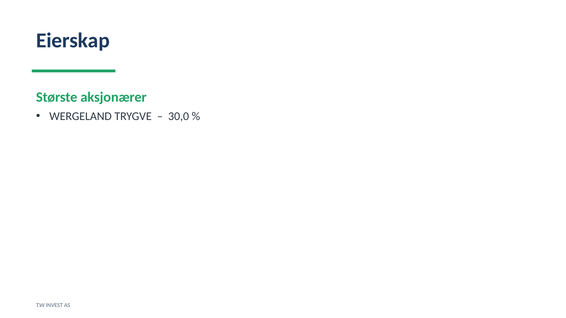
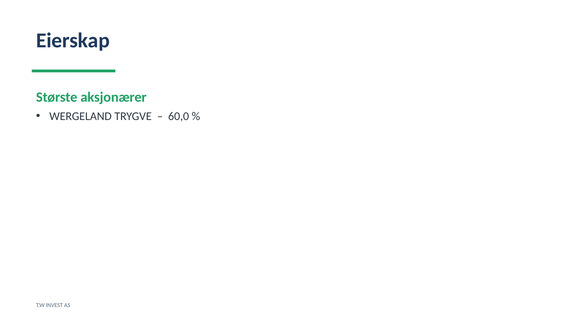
30,0: 30,0 -> 60,0 (179, 116)
